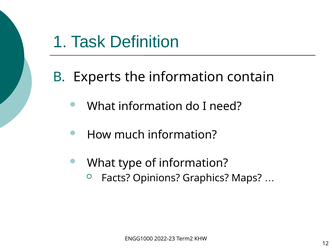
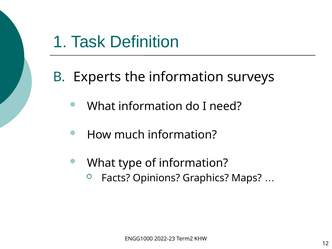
contain: contain -> surveys (251, 77)
